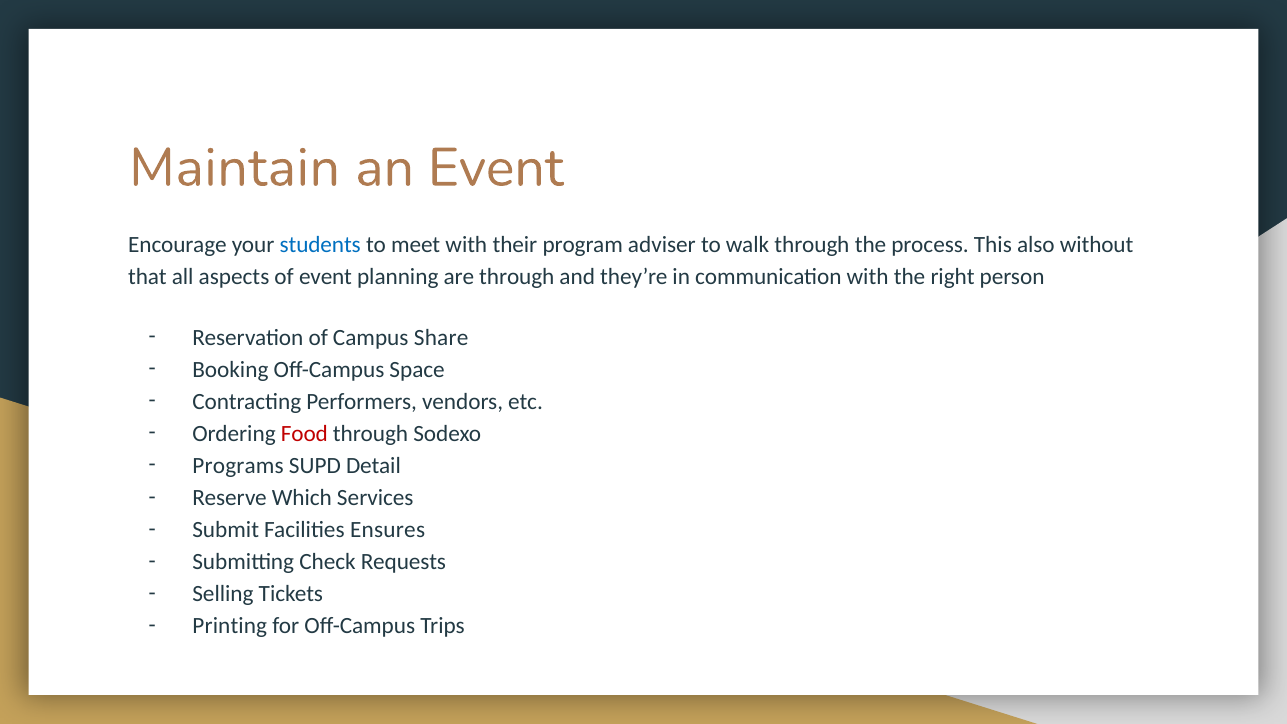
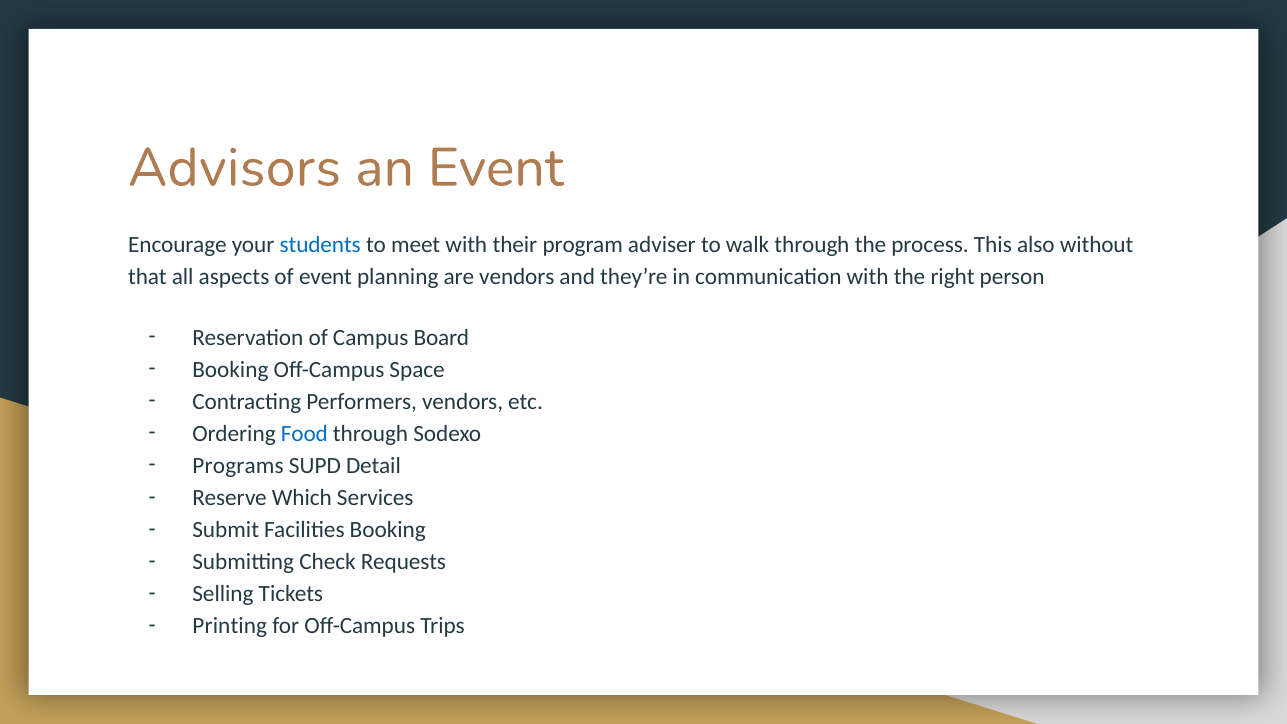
Maintain: Maintain -> Advisors (235, 168)
are through: through -> vendors (517, 277)
Share: Share -> Board (441, 337)
Food colour: red -> blue (304, 434)
Facilities Ensures: Ensures -> Booking (388, 530)
